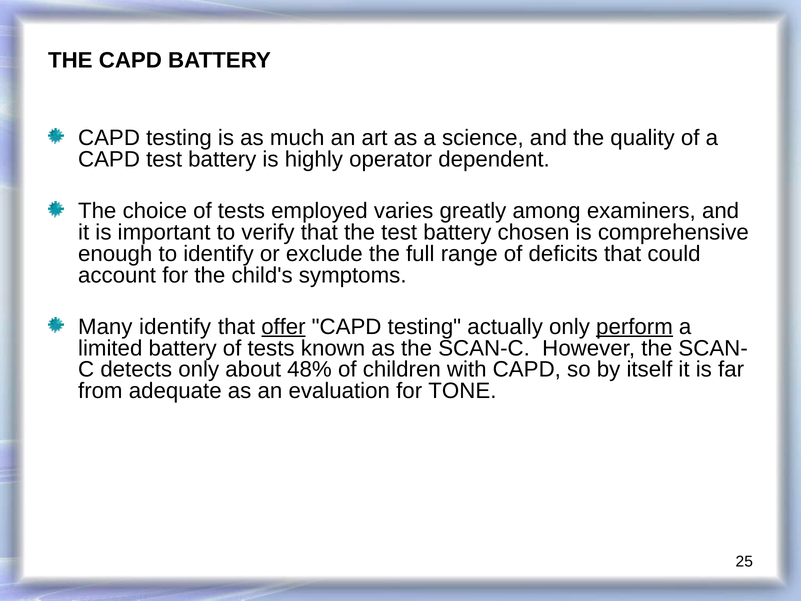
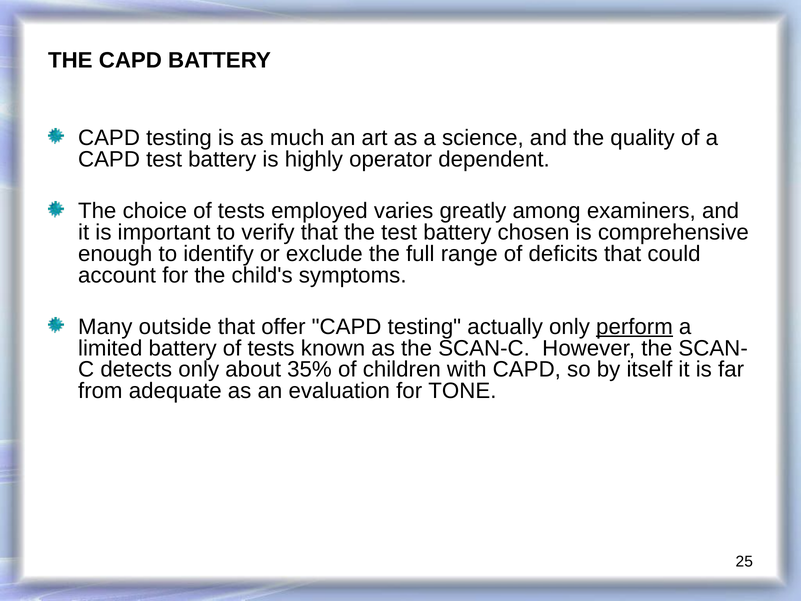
Many identify: identify -> outside (175, 327)
offer underline: present -> none (283, 327)
48%: 48% -> 35% (310, 369)
